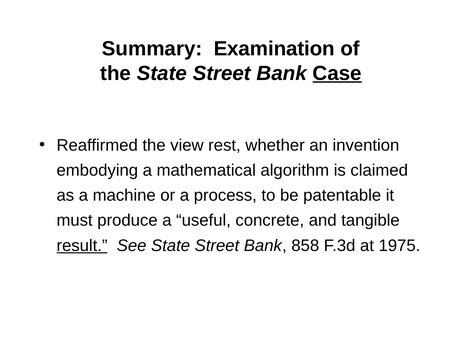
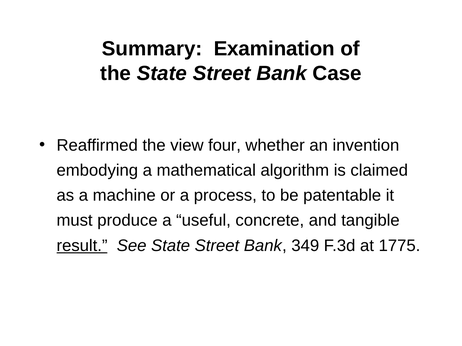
Case underline: present -> none (337, 73)
rest: rest -> four (225, 146)
858: 858 -> 349 (305, 246)
1975: 1975 -> 1775 (399, 246)
